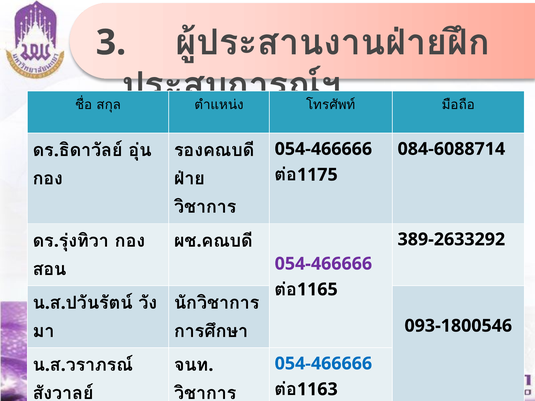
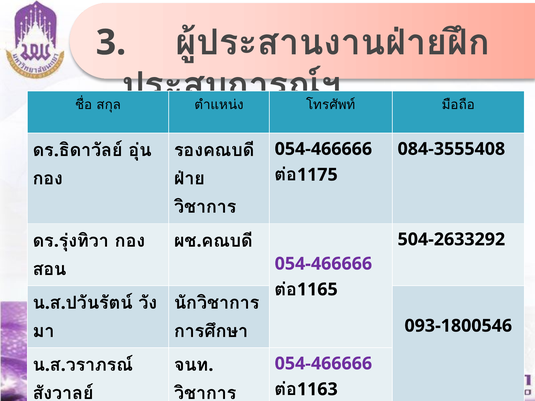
084-6088714: 084-6088714 -> 084-3555408 (451, 149)
389-2633292: 389-2633292 -> 504-2633292 (451, 240)
054-466666 colour: blue -> purple (323, 364)
